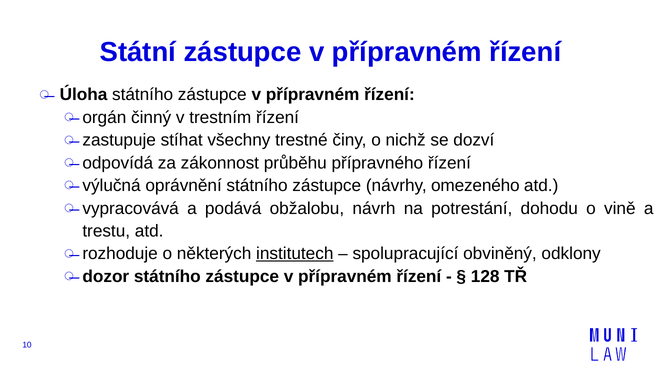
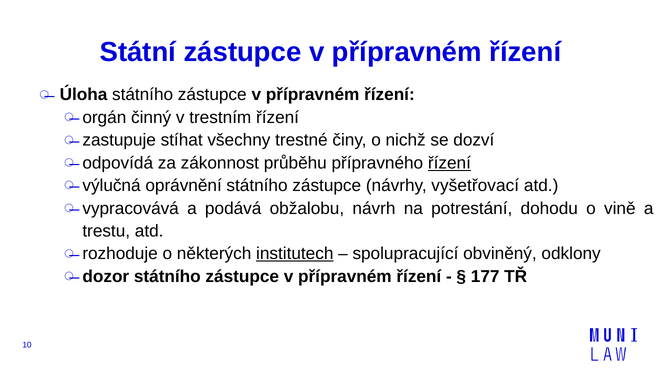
řízení underline: none -> present (449, 163)
omezeného: omezeného -> vyšetřovací (475, 186)
128: 128 -> 177 (485, 276)
